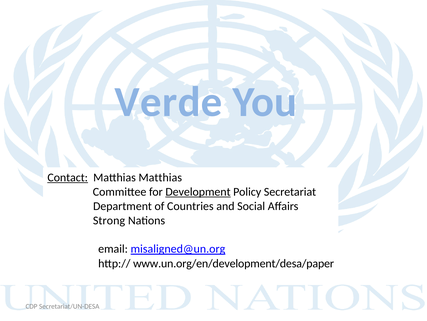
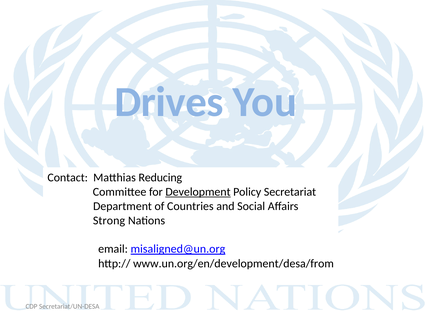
Verde: Verde -> Drives (169, 102)
Contact underline: present -> none (68, 177)
Matthias Matthias: Matthias -> Reducing (160, 177)
www.un.org/en/development/desa/paper: www.un.org/en/development/desa/paper -> www.un.org/en/development/desa/from (234, 263)
